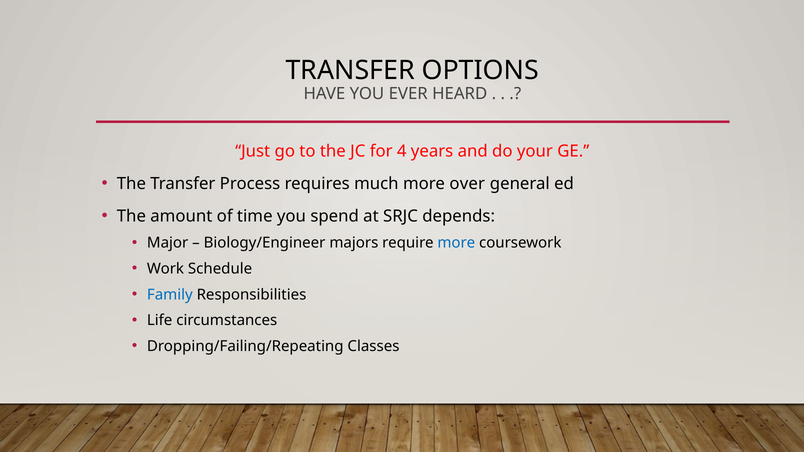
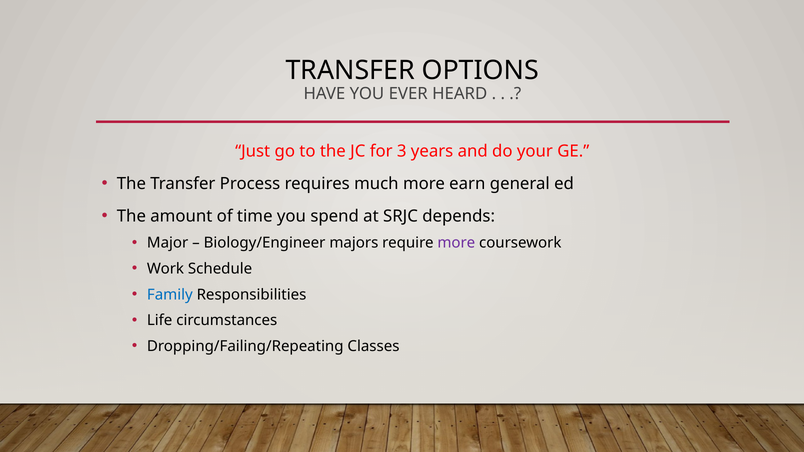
4: 4 -> 3 (402, 151)
over: over -> earn (467, 184)
more colour: blue -> purple (456, 243)
